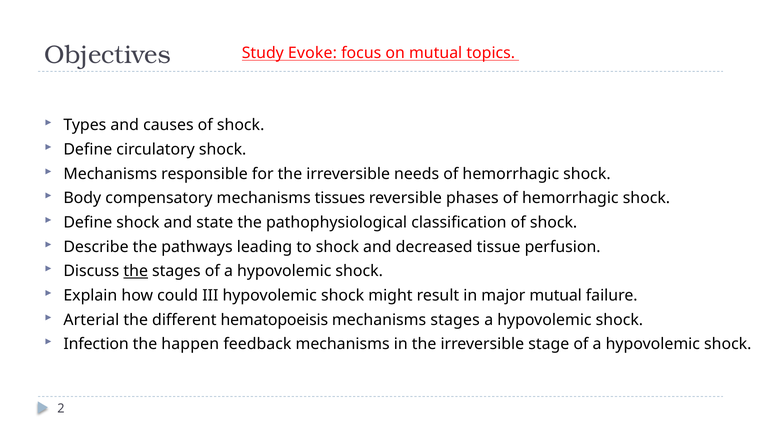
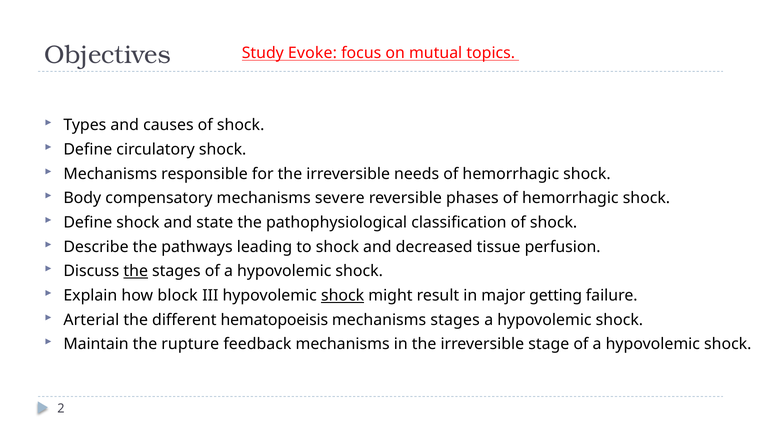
tissues: tissues -> severe (340, 198)
could: could -> block (178, 296)
shock underline: none -> present (343, 296)
major mutual: mutual -> getting (556, 296)
Infection: Infection -> Maintain (96, 344)
happen: happen -> rupture (190, 344)
